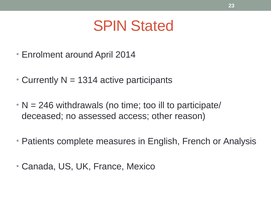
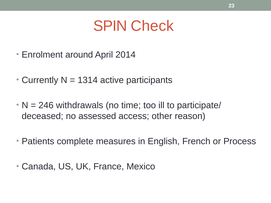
Stated: Stated -> Check (152, 26)
Analysis: Analysis -> Process (240, 142)
